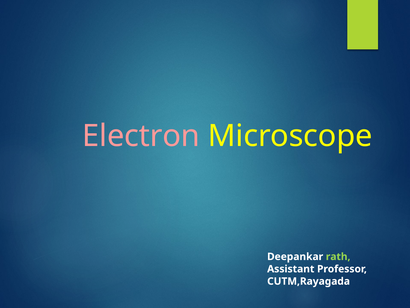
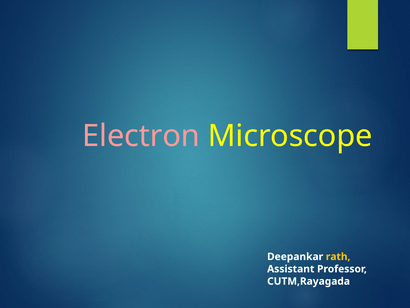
rath colour: light green -> yellow (338, 256)
